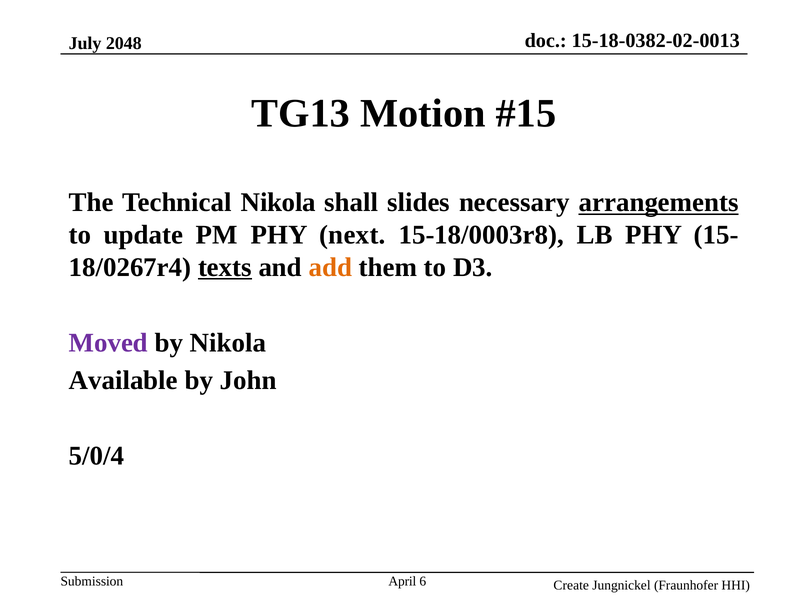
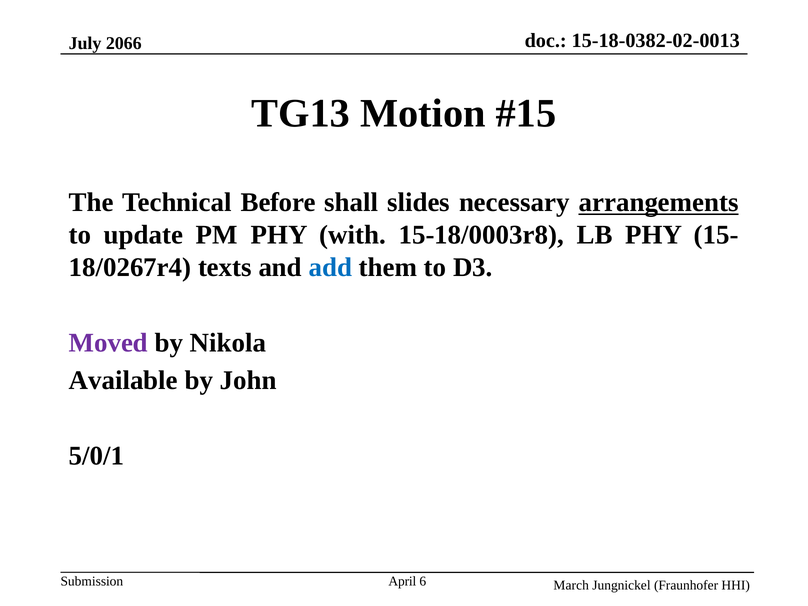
2048: 2048 -> 2066 (124, 43)
Technical Nikola: Nikola -> Before (278, 203)
next: next -> with (353, 235)
texts underline: present -> none (225, 267)
add colour: orange -> blue (330, 267)
5/0/4: 5/0/4 -> 5/0/1 (96, 456)
Create: Create -> March (571, 585)
